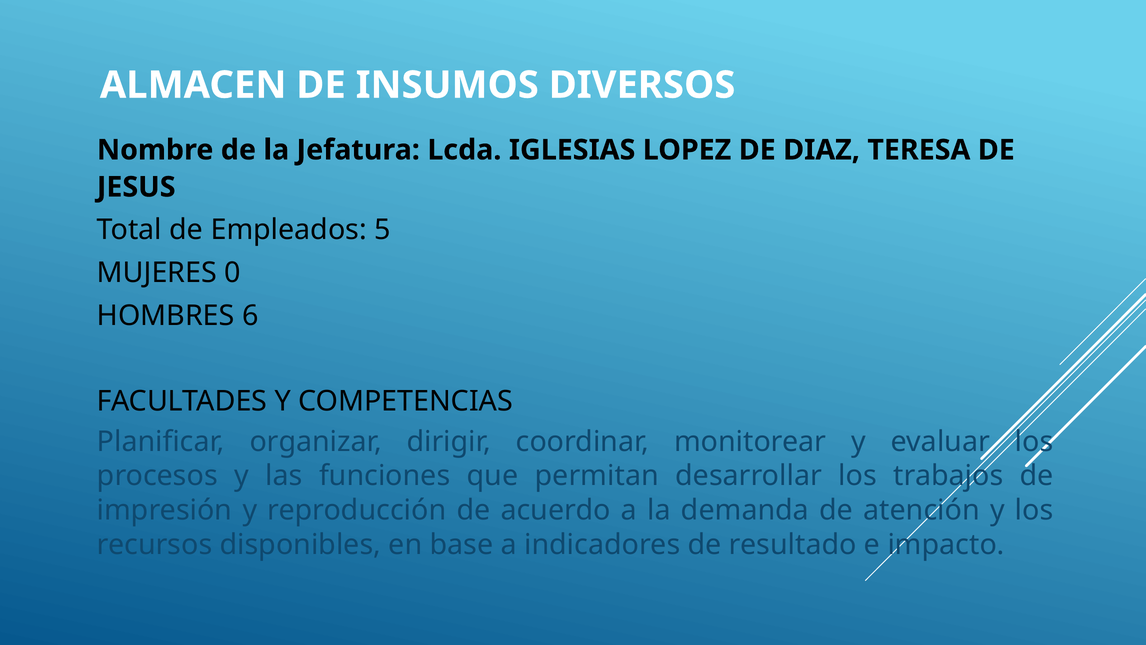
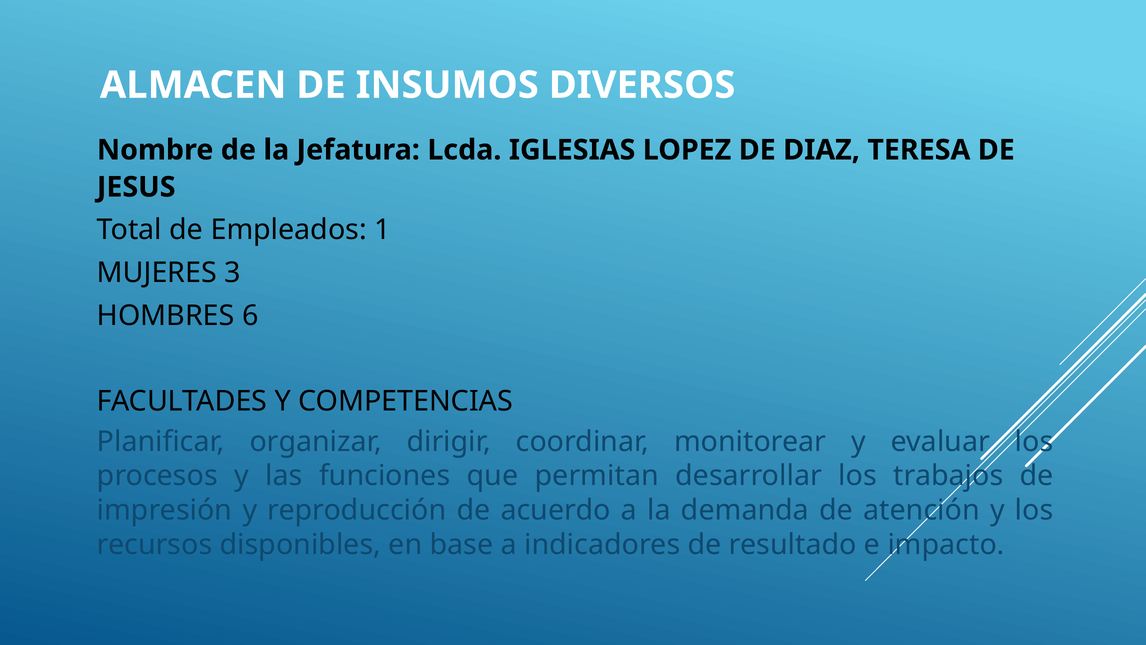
5: 5 -> 1 (383, 230)
0: 0 -> 3 (233, 273)
